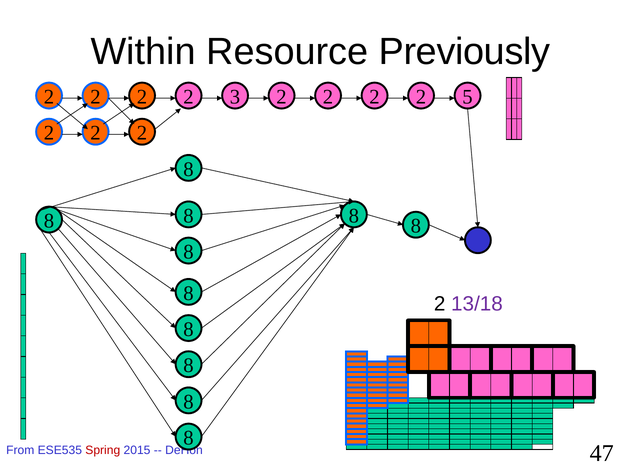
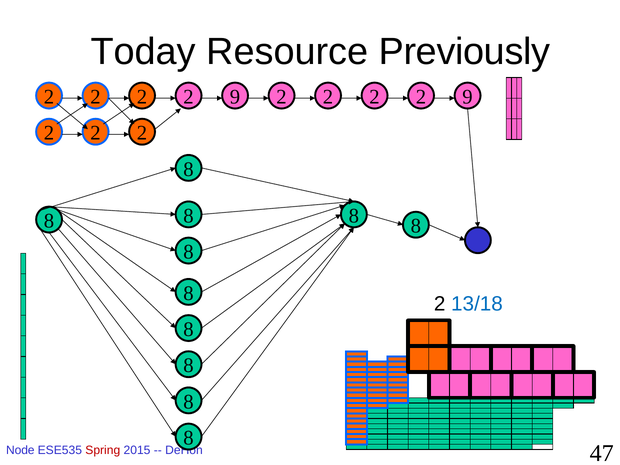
Within: Within -> Today (143, 52)
3: 3 -> 9 (235, 97)
2 2 5: 5 -> 9 (468, 97)
13/18 colour: purple -> blue (477, 304)
From: From -> Node (20, 450)
